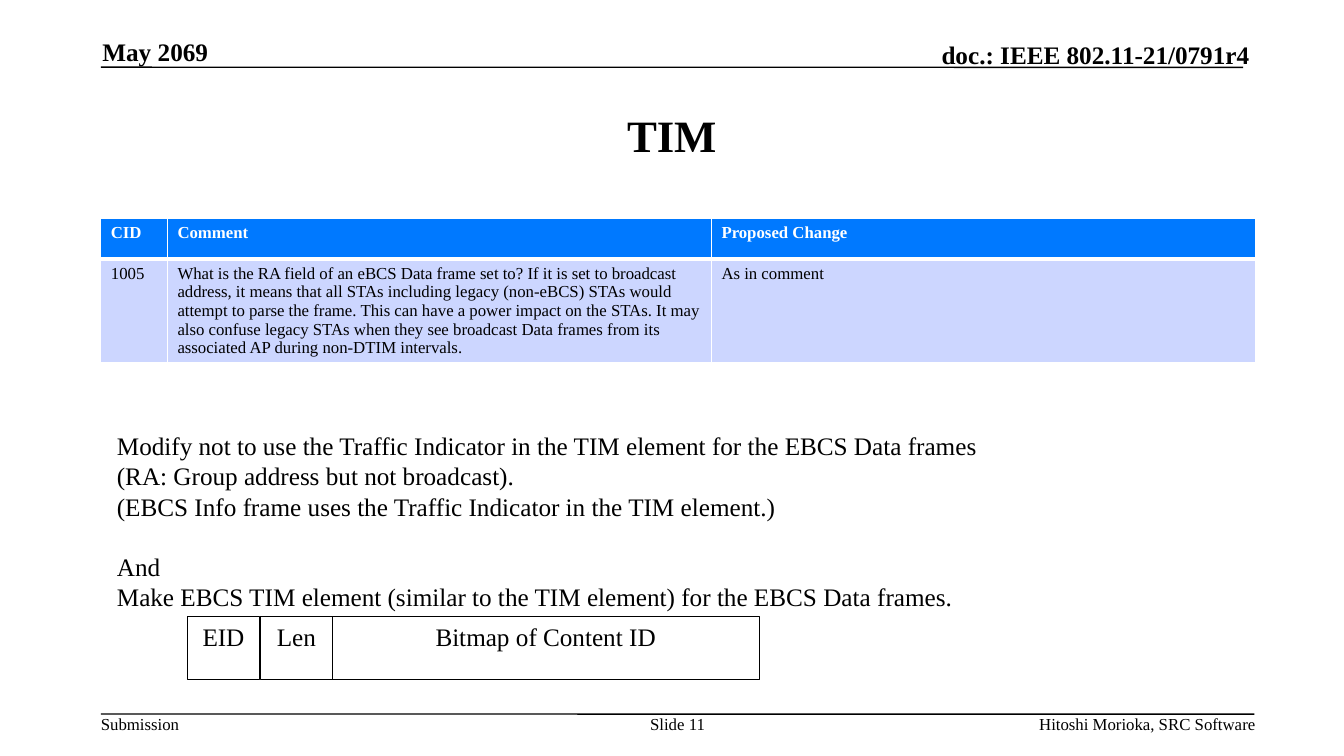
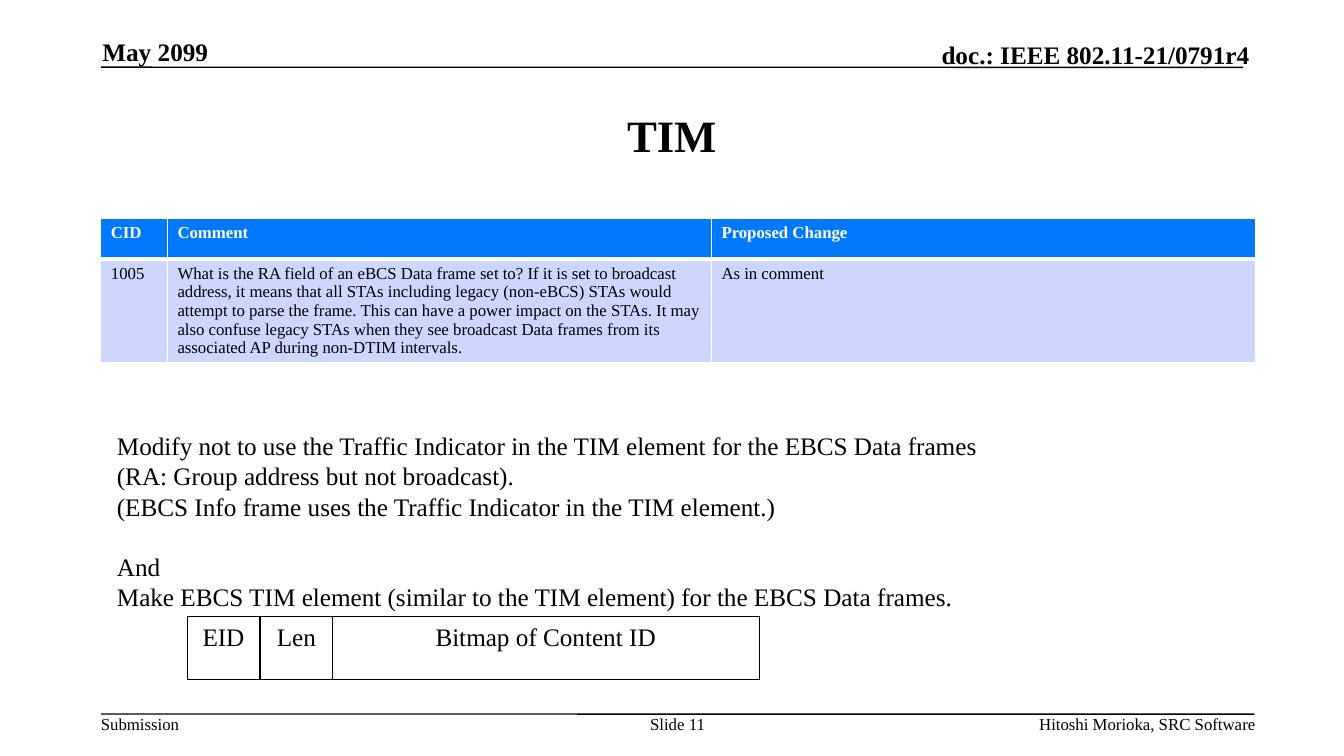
2069: 2069 -> 2099 (183, 53)
